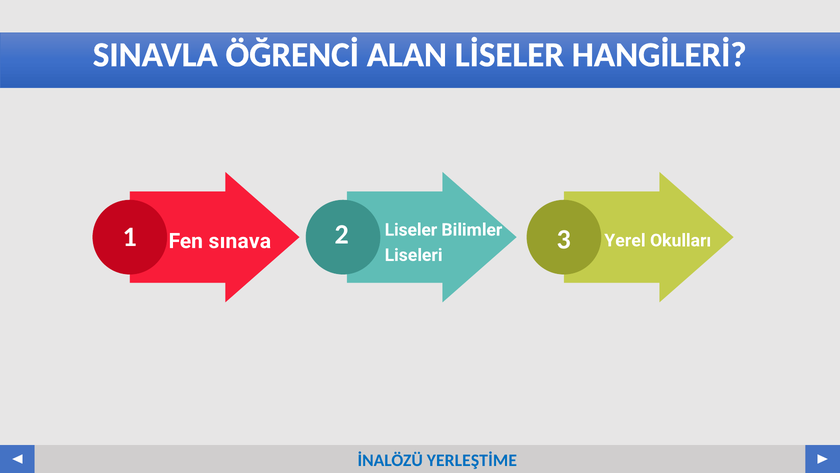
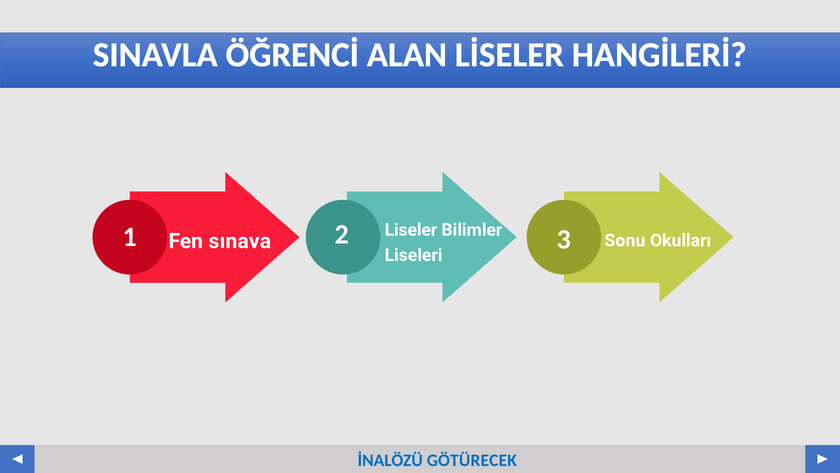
Yerel: Yerel -> Sonu (625, 240)
YERLEŞTİME: YERLEŞTİME -> GÖTÜRECEK (472, 460)
